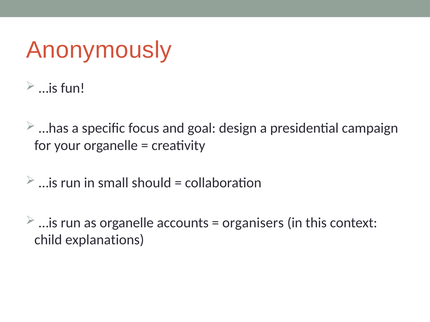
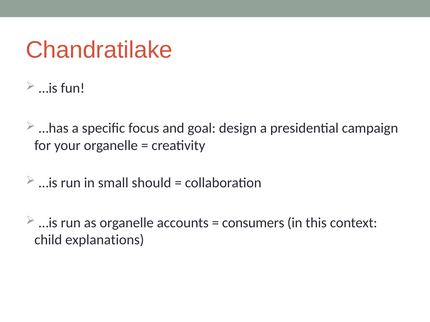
Anonymously: Anonymously -> Chandratilake (99, 50)
organisers: organisers -> consumers (253, 223)
